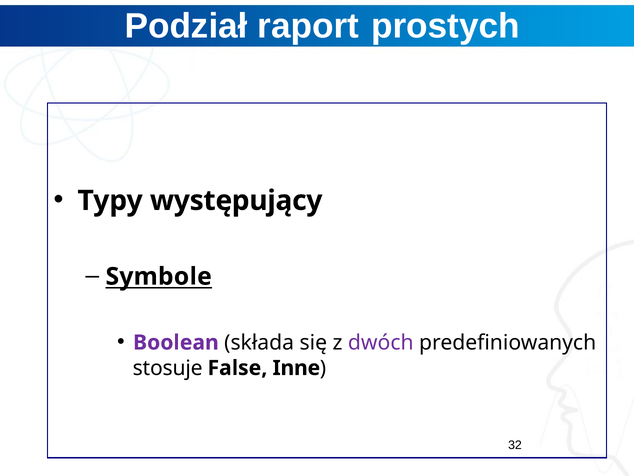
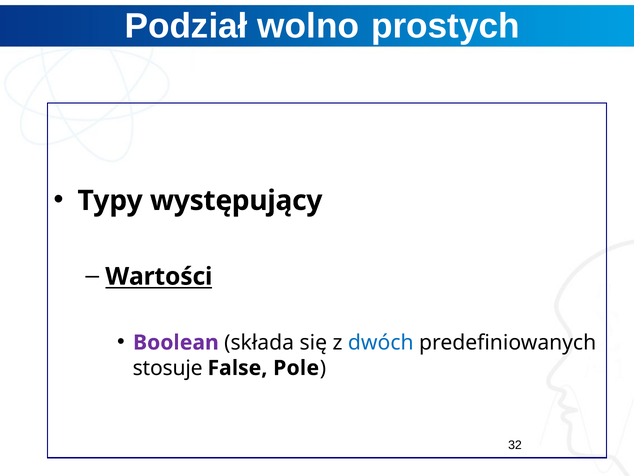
raport: raport -> wolno (308, 26)
Symbole: Symbole -> Wartości (159, 276)
dwóch colour: purple -> blue (381, 342)
Inne: Inne -> Pole (296, 368)
